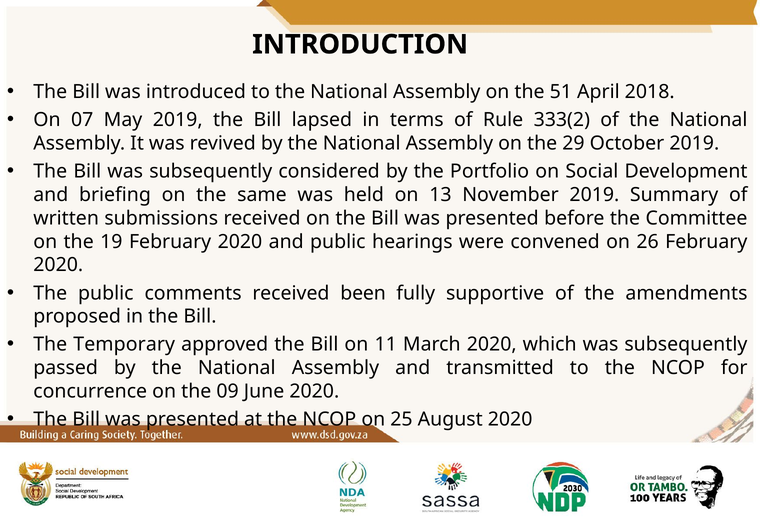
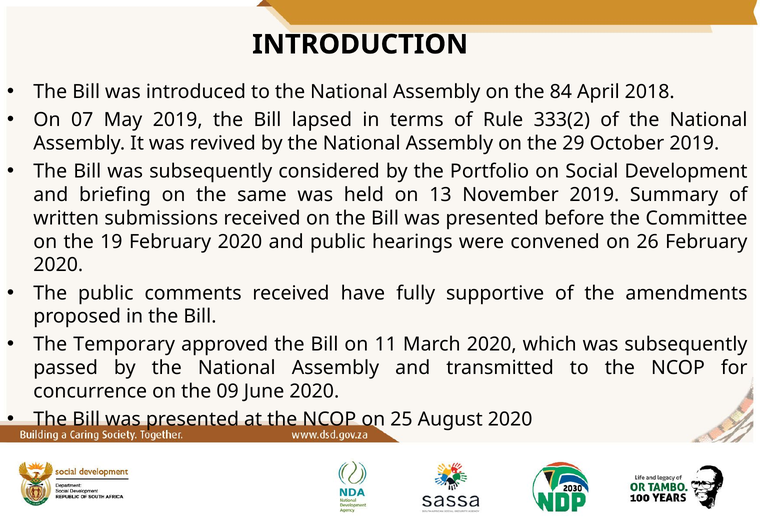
51: 51 -> 84 (561, 92)
been: been -> have (363, 293)
